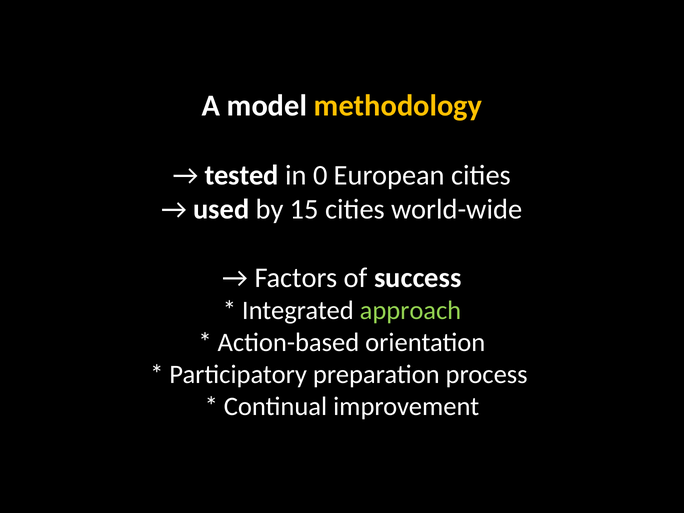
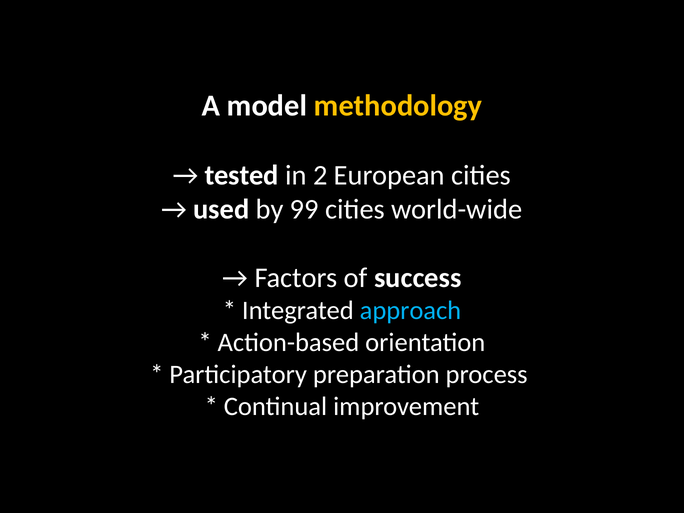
0: 0 -> 2 (320, 175)
15: 15 -> 99 (304, 209)
approach colour: light green -> light blue (410, 311)
